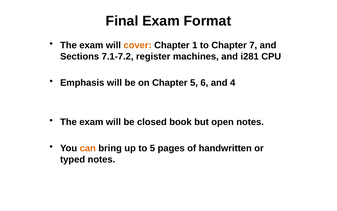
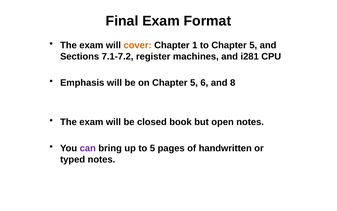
to Chapter 7: 7 -> 5 (253, 45)
4: 4 -> 8 (233, 83)
can colour: orange -> purple (88, 148)
